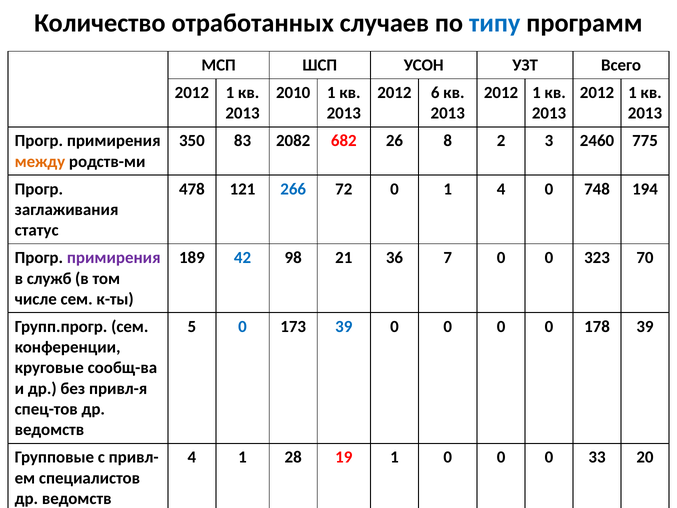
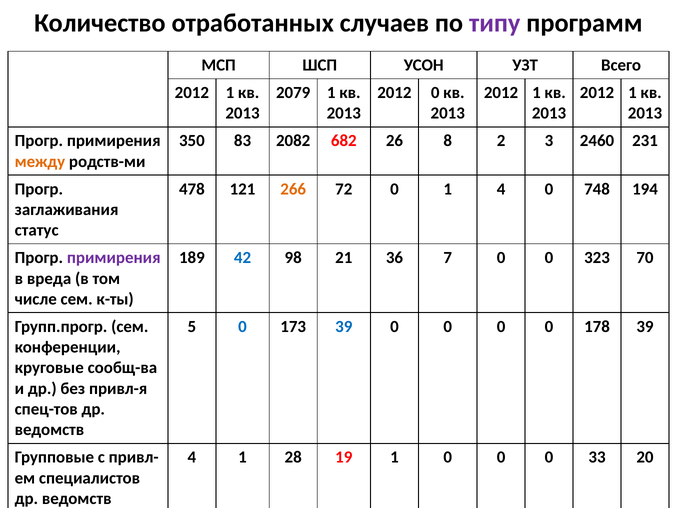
типу colour: blue -> purple (495, 23)
2010: 2010 -> 2079 (293, 93)
2012 6: 6 -> 0 (435, 93)
775: 775 -> 231 (645, 141)
266 colour: blue -> orange (293, 189)
служб: служб -> вреда (49, 278)
